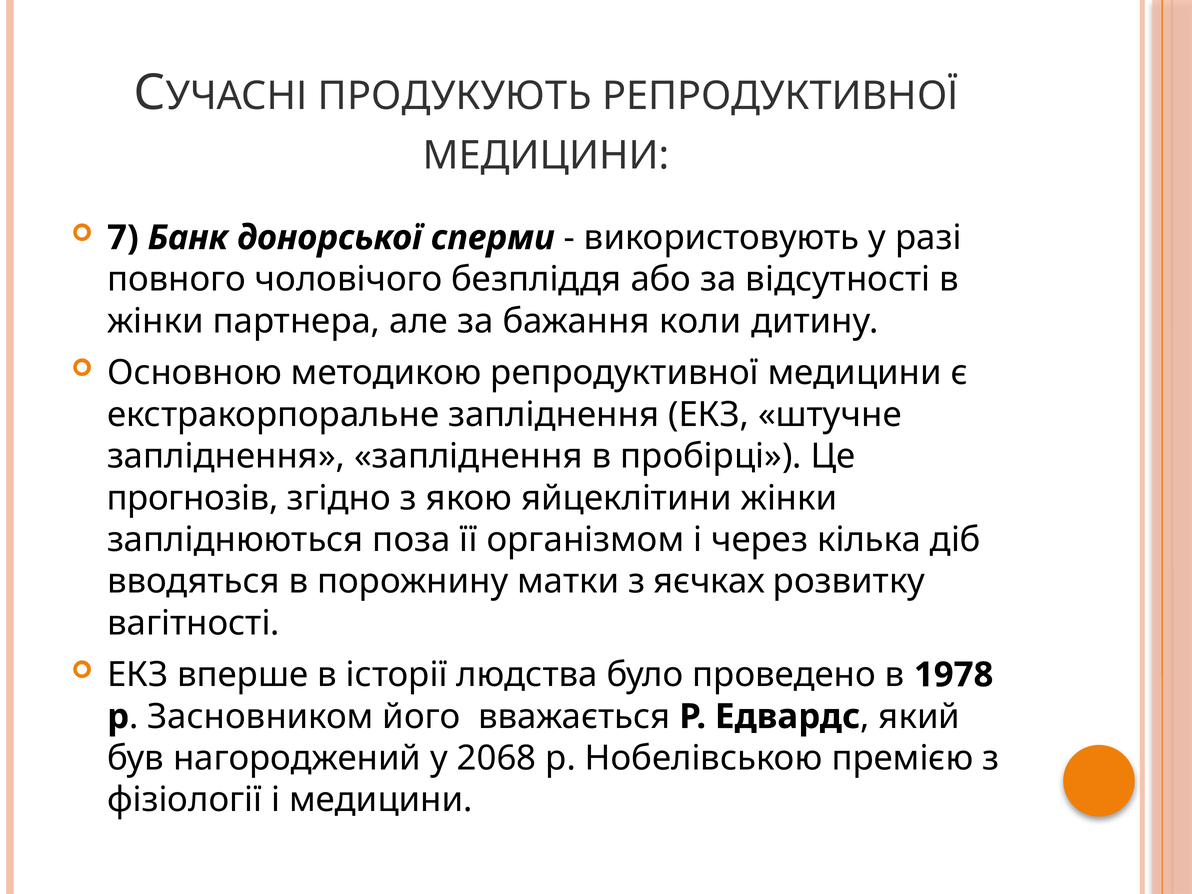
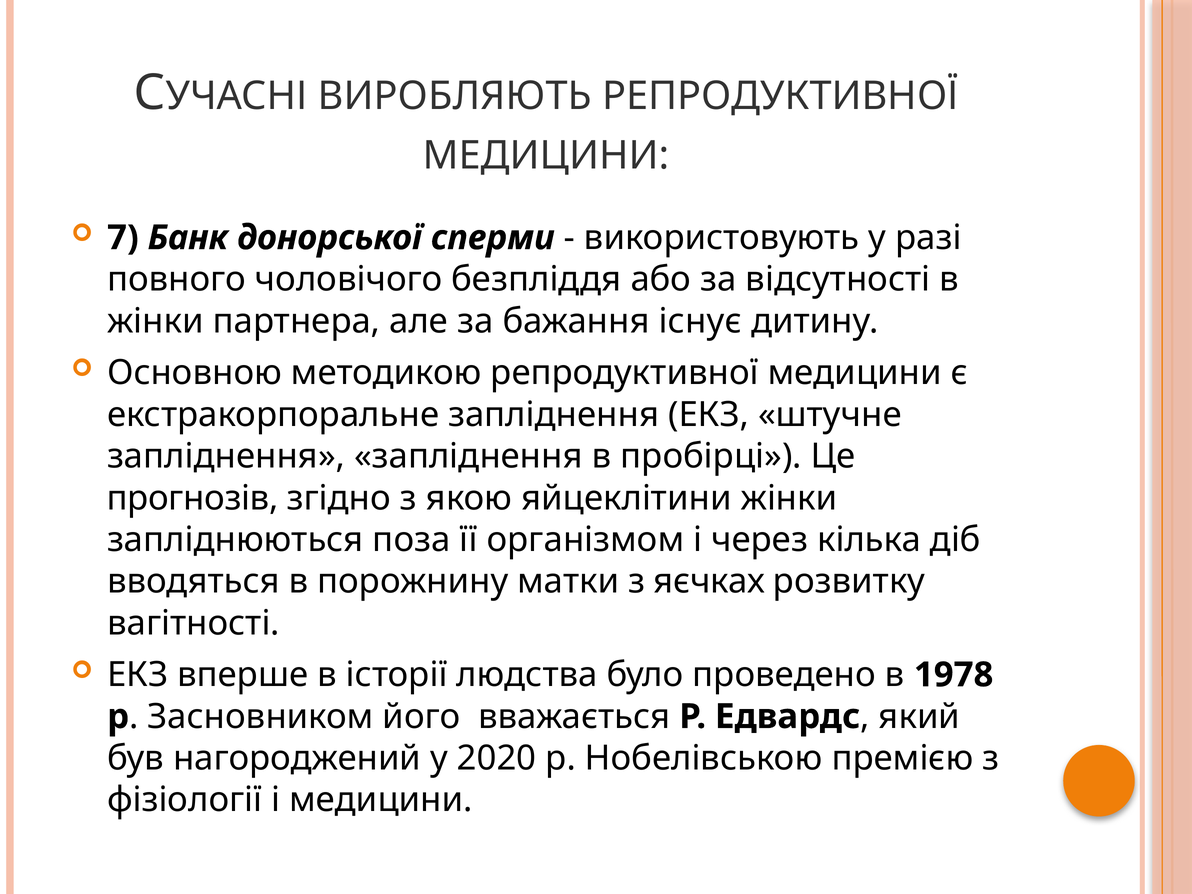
ПРОДУКУЮТЬ: ПРОДУКУЮТЬ -> ВИРОБЛЯЮТЬ (455, 96)
коли: коли -> існує (700, 321)
2068: 2068 -> 2020 (497, 758)
